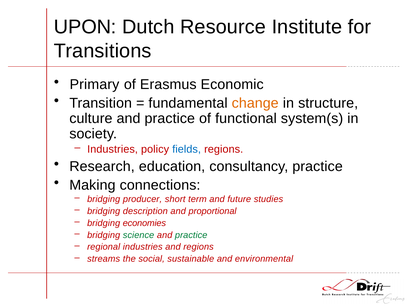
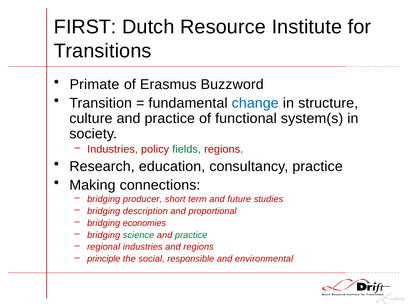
UPON: UPON -> FIRST (85, 27)
Primary: Primary -> Primate (94, 84)
Economic: Economic -> Buzzword (232, 84)
change colour: orange -> blue (255, 103)
fields colour: blue -> green (187, 149)
streams: streams -> principle (104, 259)
sustainable: sustainable -> responsible (191, 259)
